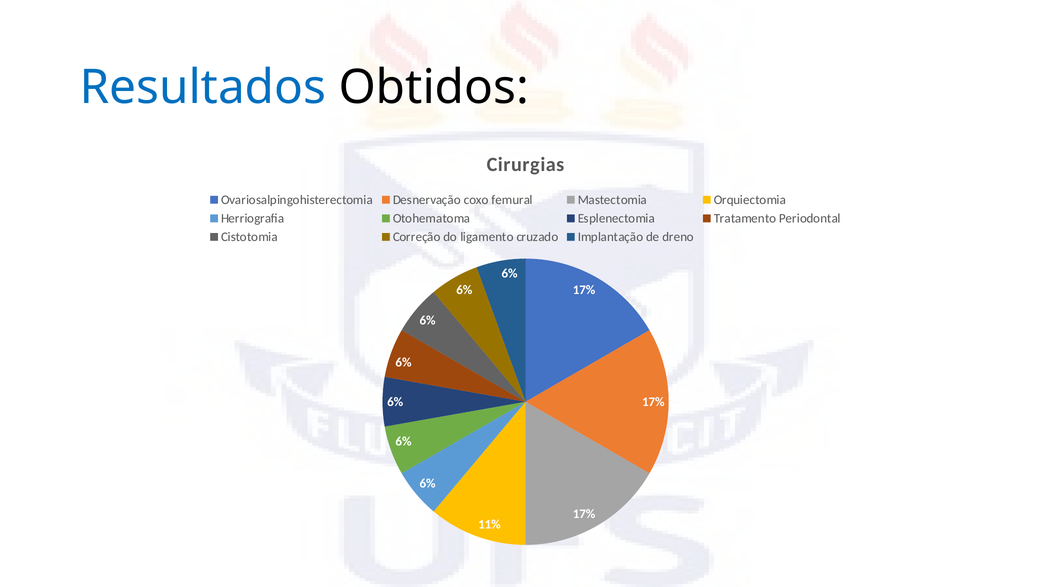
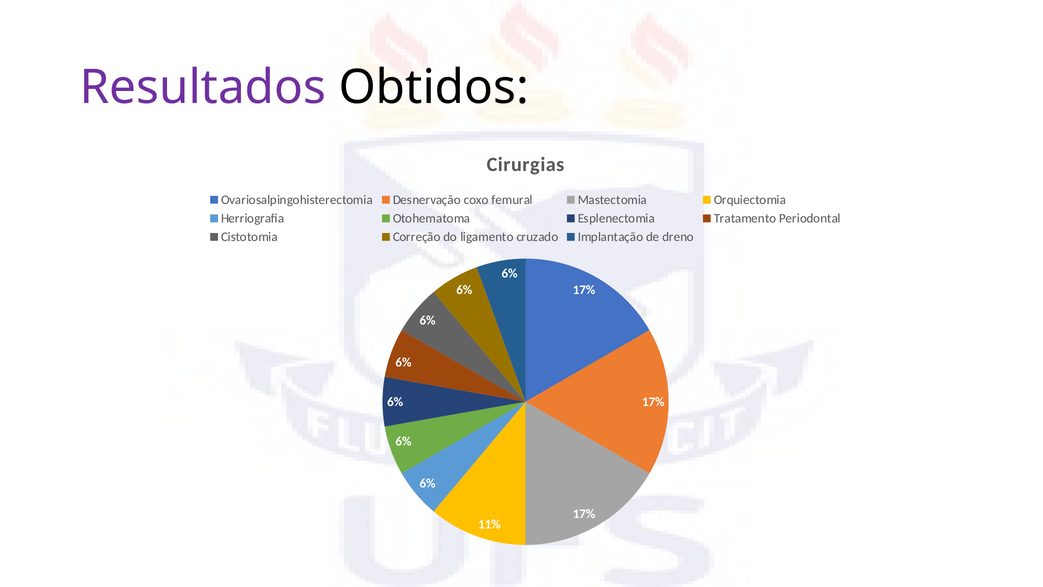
Resultados colour: blue -> purple (203, 88)
